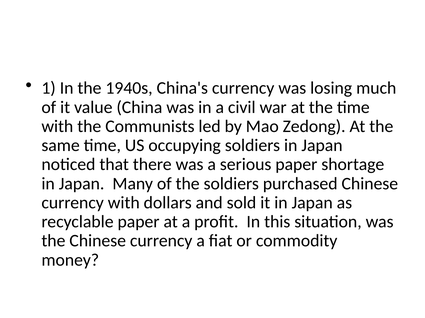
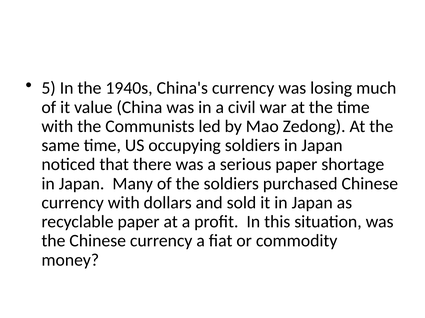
1: 1 -> 5 (49, 88)
